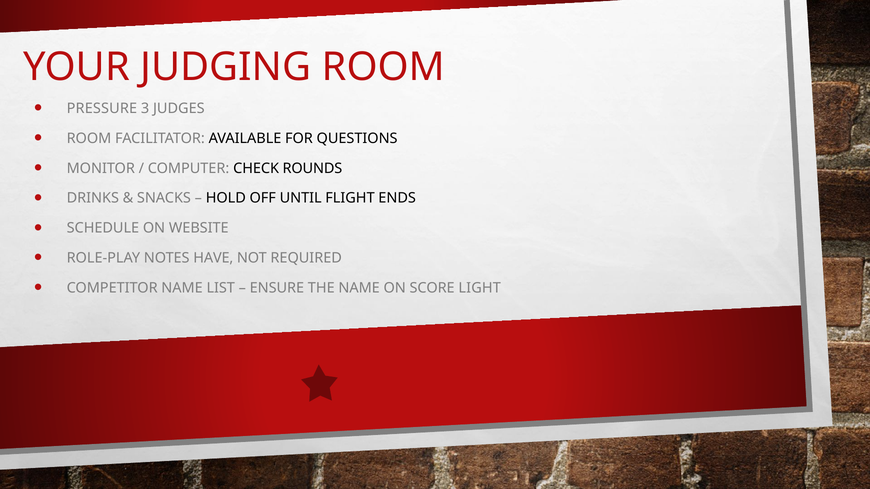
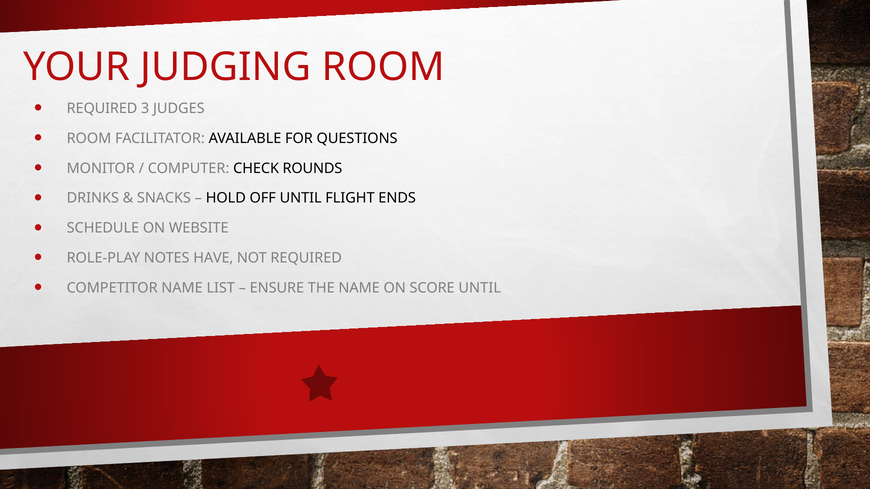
PRESSURE: PRESSURE -> REQUIRED (102, 109)
SCORE LIGHT: LIGHT -> UNTIL (480, 288)
